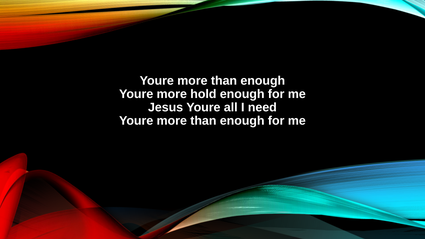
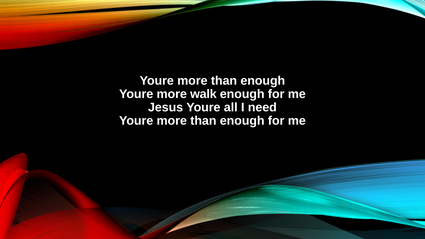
hold: hold -> walk (203, 94)
